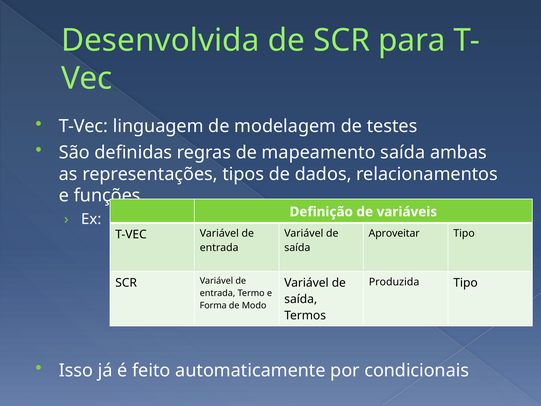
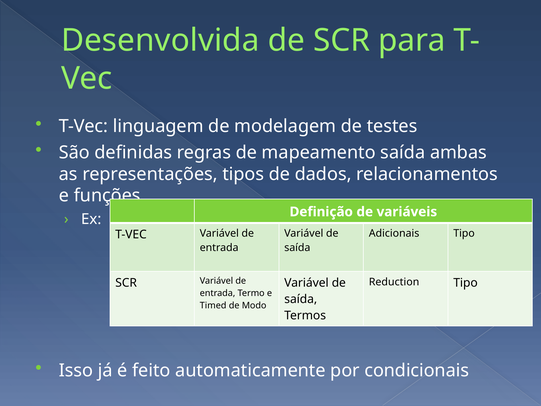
Aproveitar: Aproveitar -> Adicionais (394, 233)
Produzida: Produzida -> Reduction (394, 282)
Forma: Forma -> Timed (213, 305)
